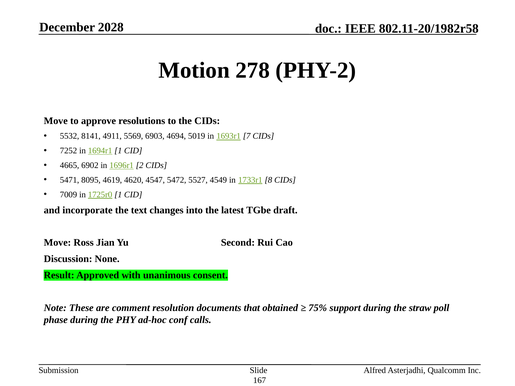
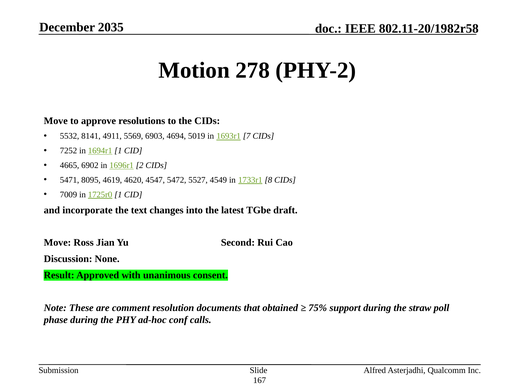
2028: 2028 -> 2035 (111, 27)
